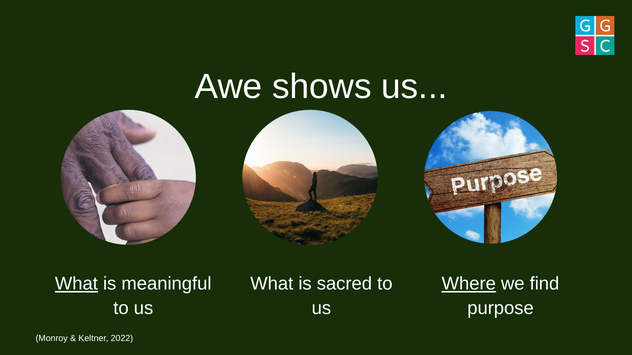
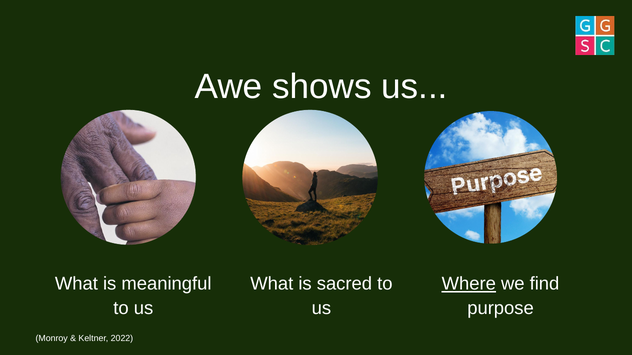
What underline: present -> none (76, 284)
